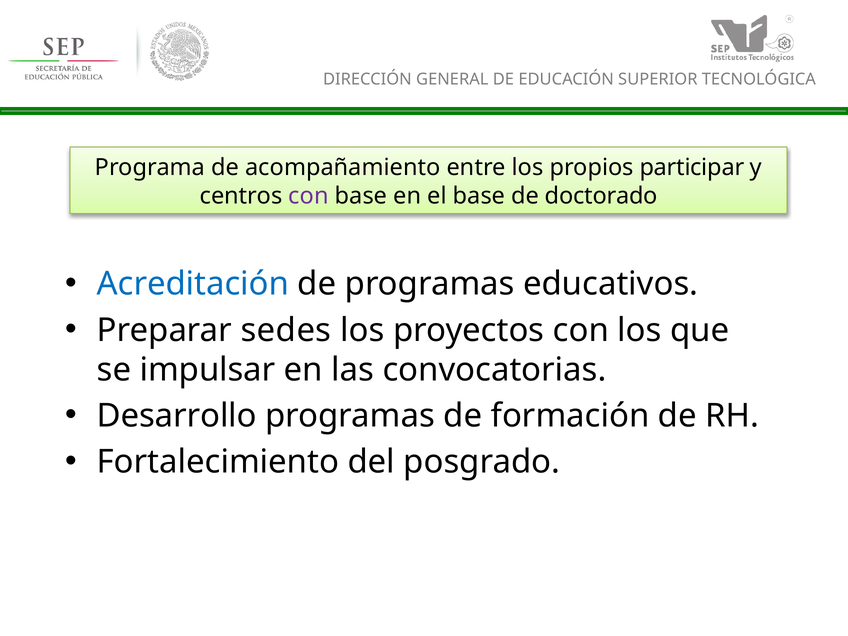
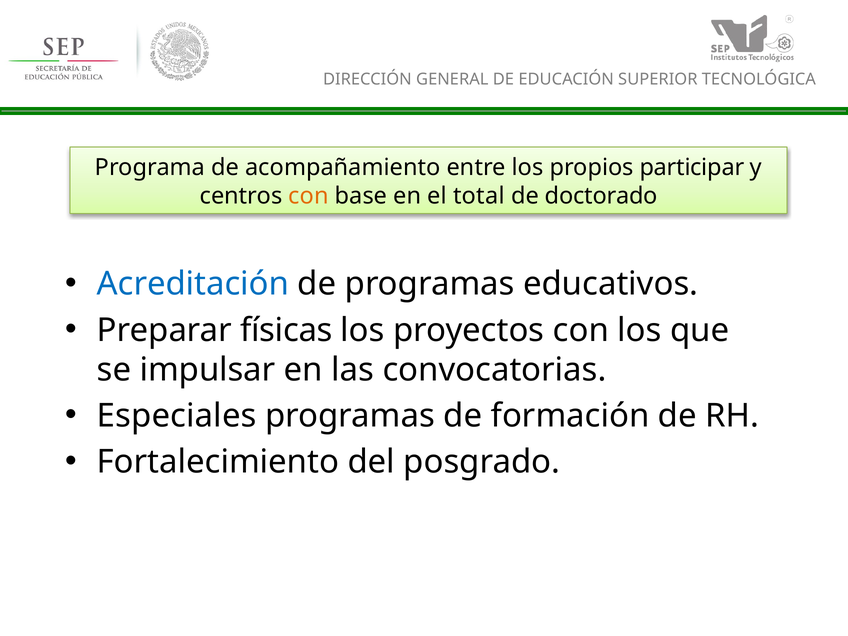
con colour: purple -> orange (309, 196)
el base: base -> total (479, 196)
sedes: sedes -> físicas (286, 330)
Desarrollo: Desarrollo -> Especiales (177, 416)
